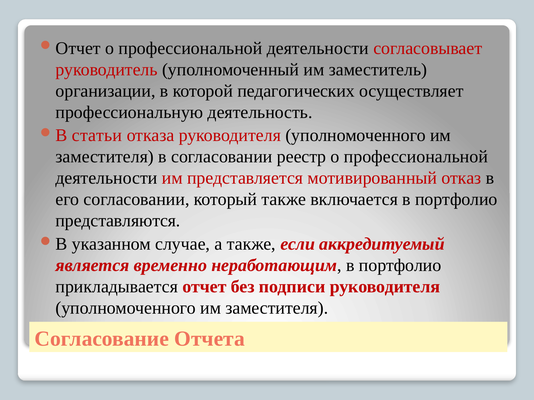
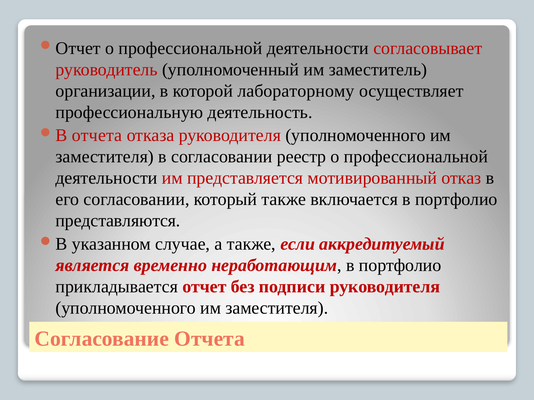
педагогических: педагогических -> лабораторному (296, 91)
статьи: статьи -> отчета (97, 136)
